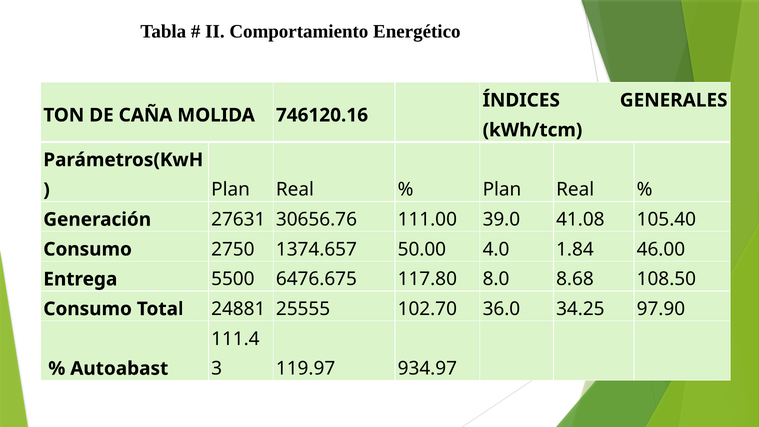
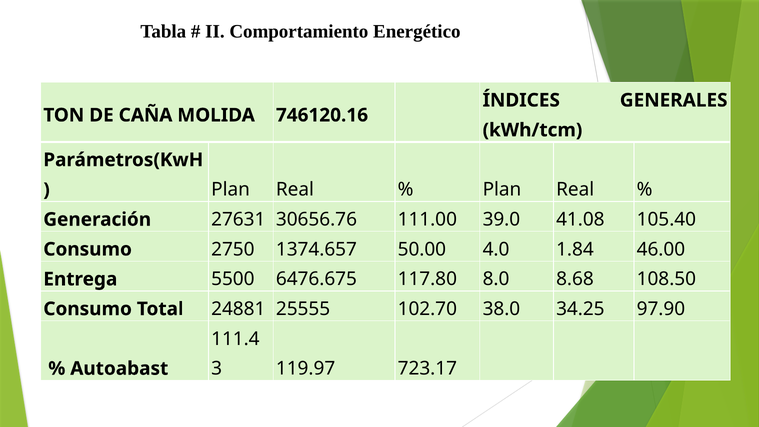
36.0: 36.0 -> 38.0 (501, 309)
934.97: 934.97 -> 723.17 (427, 368)
